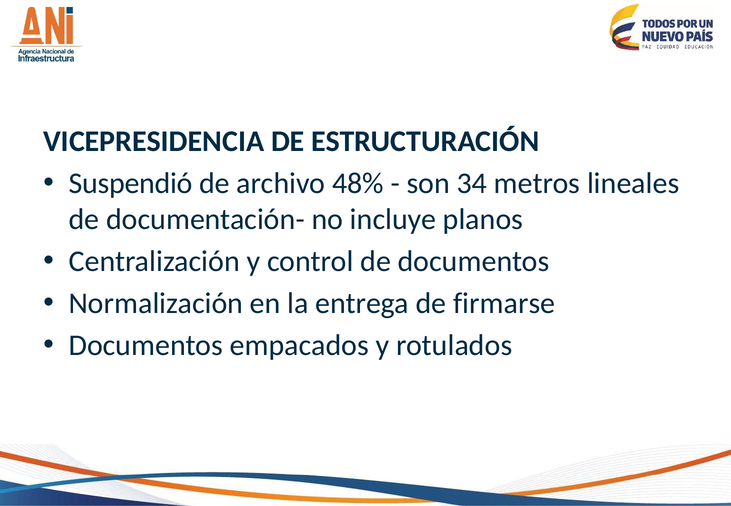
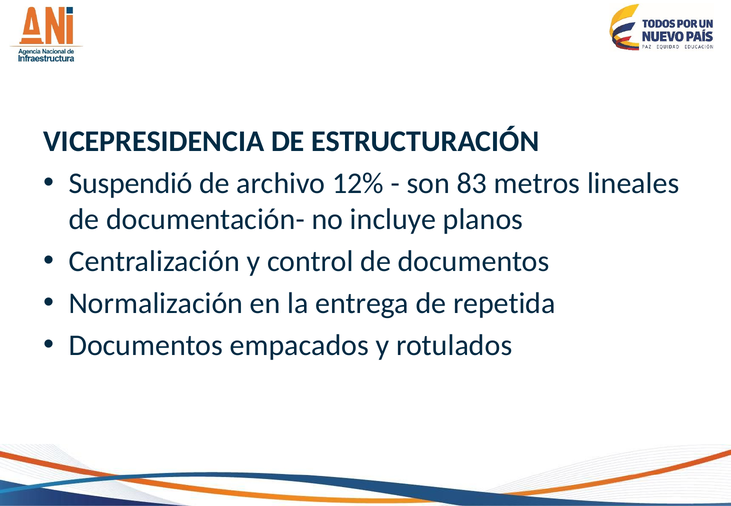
48%: 48% -> 12% (358, 184)
34: 34 -> 83 (472, 184)
firmarse: firmarse -> repetida (504, 304)
